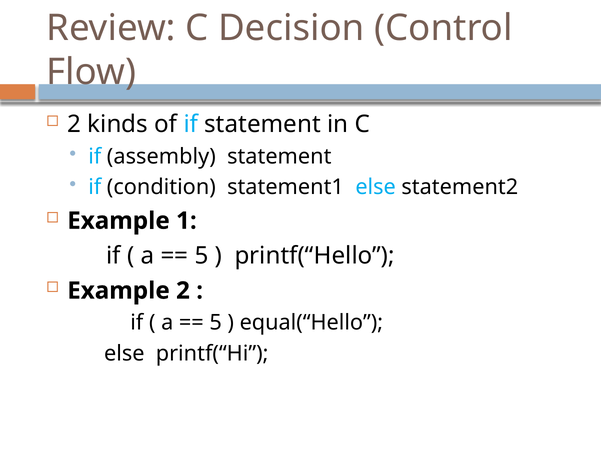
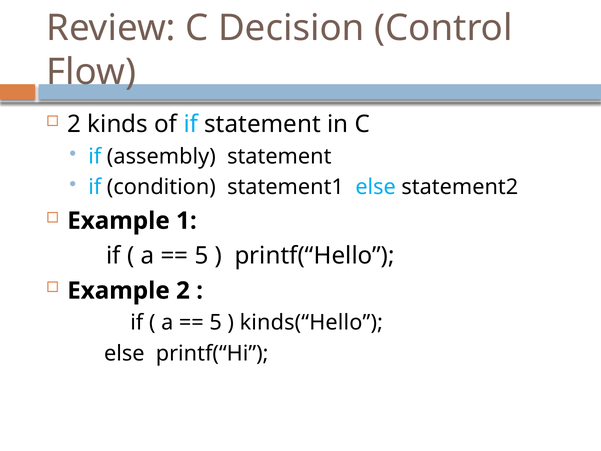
equal(“Hello: equal(“Hello -> kinds(“Hello (311, 323)
